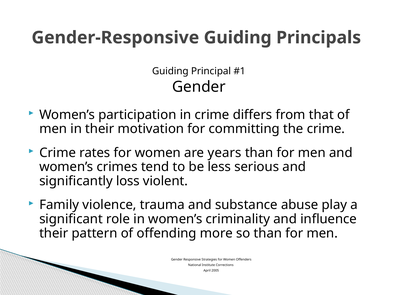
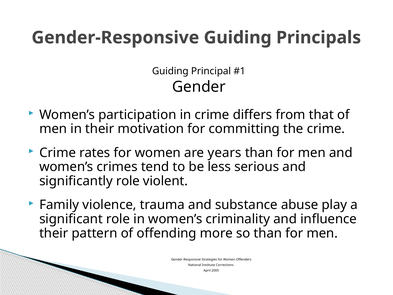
significantly loss: loss -> role (128, 181)
